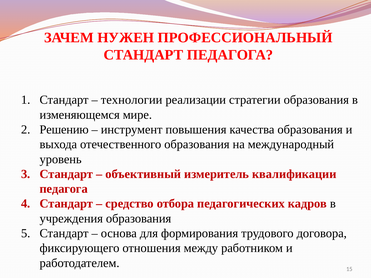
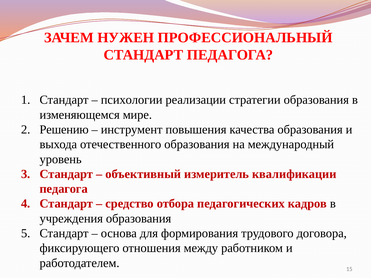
технологии: технологии -> психологии (132, 100)
